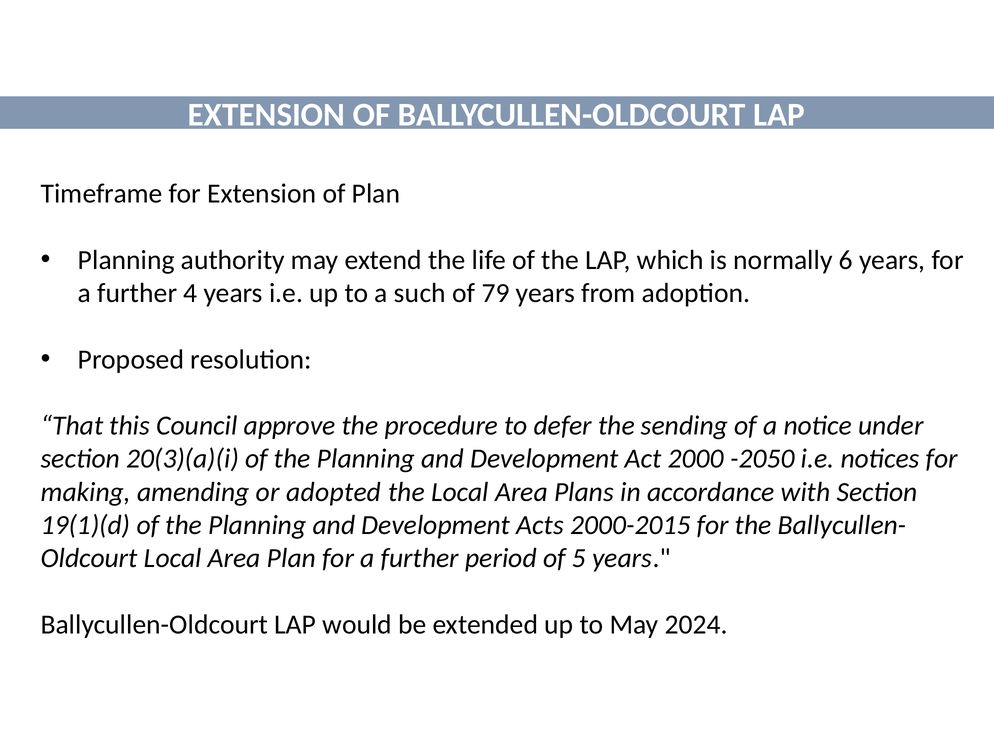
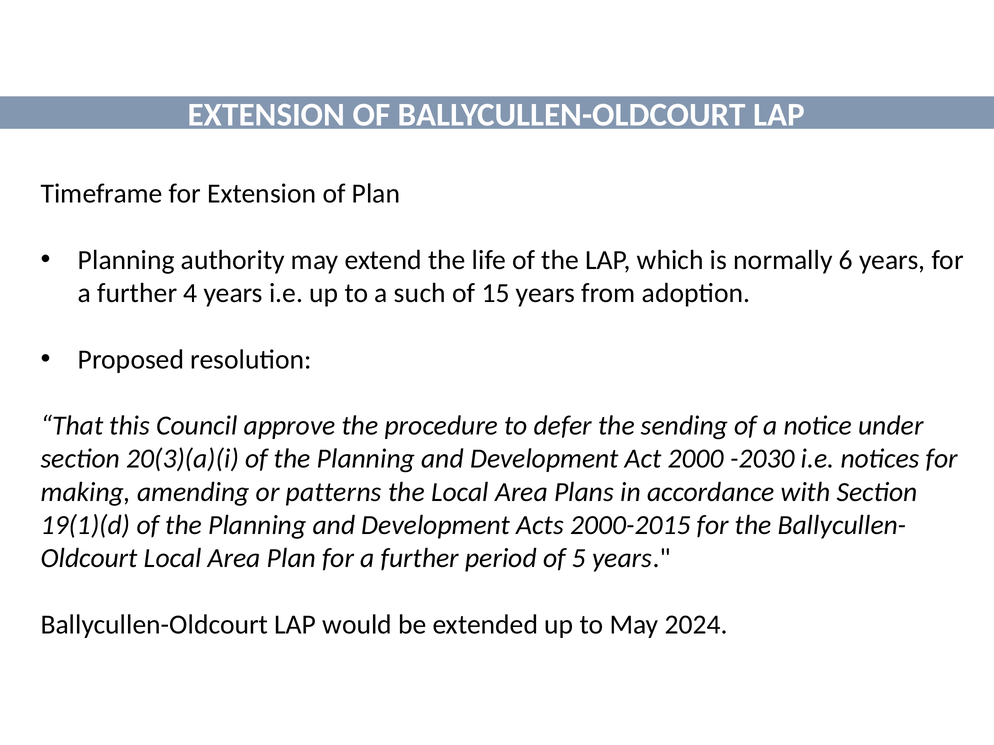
79: 79 -> 15 (496, 293)
-2050: -2050 -> -2030 (762, 459)
adopted: adopted -> patterns (334, 492)
